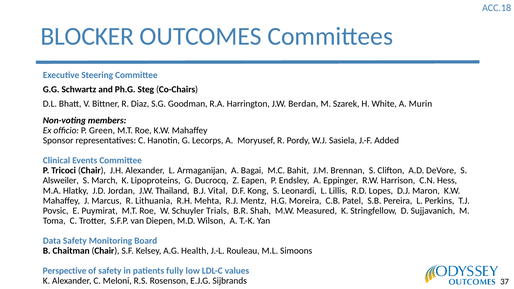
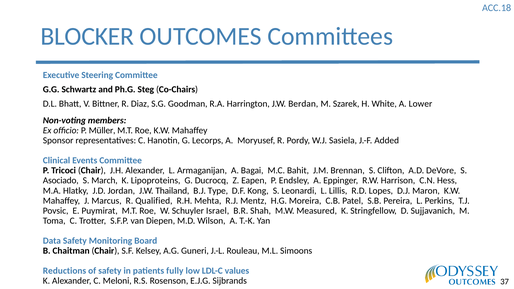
Murin: Murin -> Lower (420, 104)
Green: Green -> Müller (102, 131)
Alsweiler: Alsweiler -> Asociado (61, 181)
Vital: Vital -> Type (218, 191)
Lithuania: Lithuania -> Qualified (154, 201)
Trials: Trials -> Israel (218, 211)
Health: Health -> Guneri (195, 251)
Perspective: Perspective -> Reductions (65, 271)
